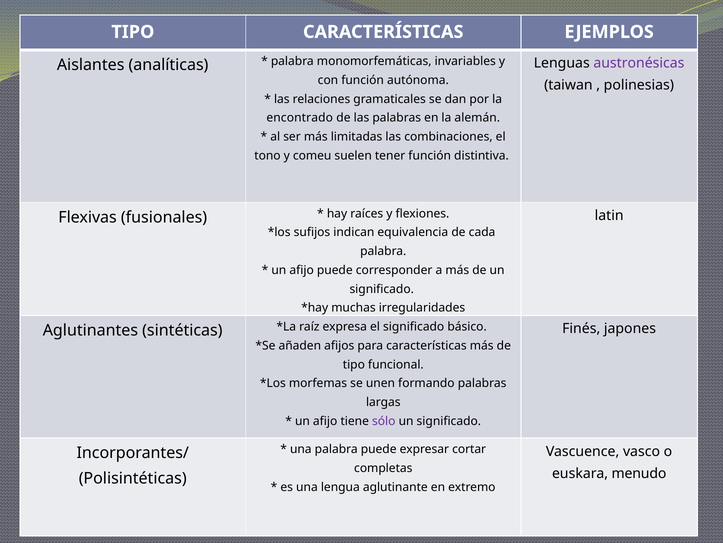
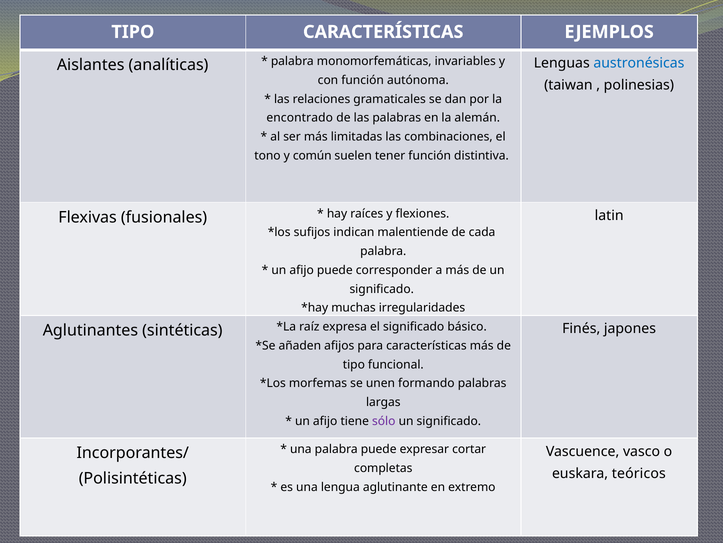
austronésicas colour: purple -> blue (639, 63)
comeu: comeu -> común (312, 155)
equivalencia: equivalencia -> malentiende (413, 232)
menudo: menudo -> teóricos (639, 473)
